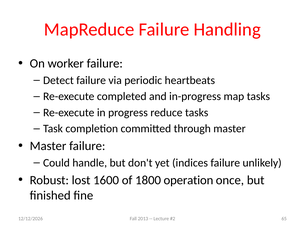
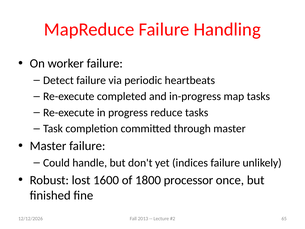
operation: operation -> processor (188, 180)
